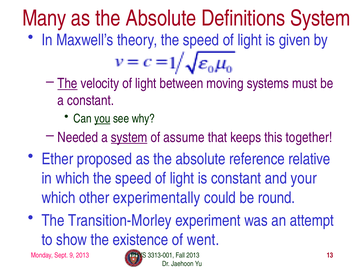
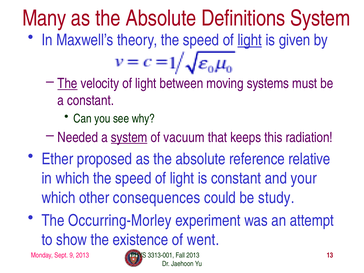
light underline: none -> present (250, 40)
you underline: present -> none (102, 119)
assume: assume -> vacuum (184, 137)
together: together -> radiation (309, 137)
experimentally: experimentally -> consequences (157, 198)
round: round -> study (276, 198)
Transition-Morley: Transition-Morley -> Occurring-Morley (120, 220)
